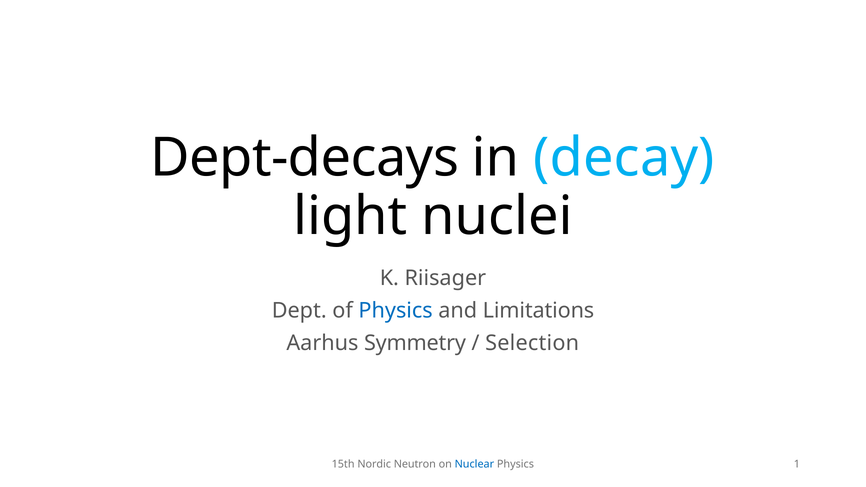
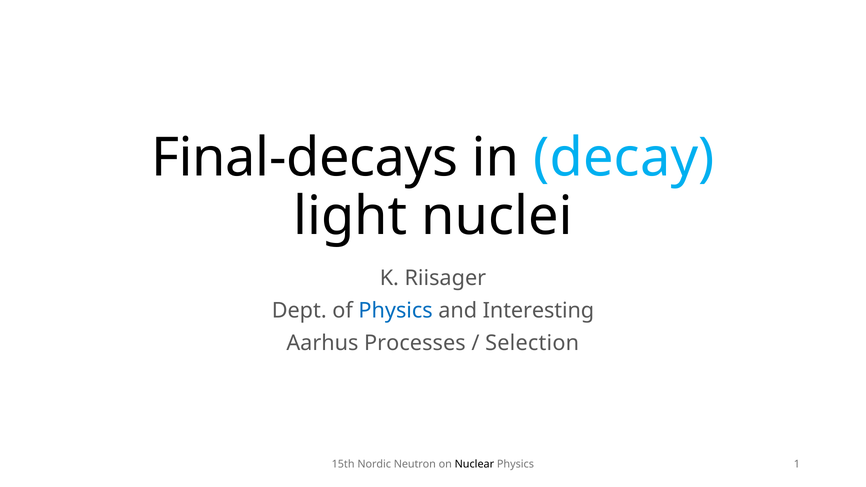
Dept-decays: Dept-decays -> Final-decays (305, 158)
Limitations: Limitations -> Interesting (538, 311)
Symmetry: Symmetry -> Processes (415, 343)
Nuclear colour: blue -> black (474, 464)
